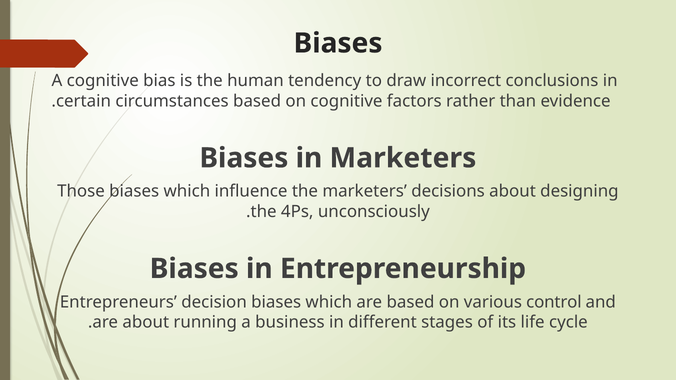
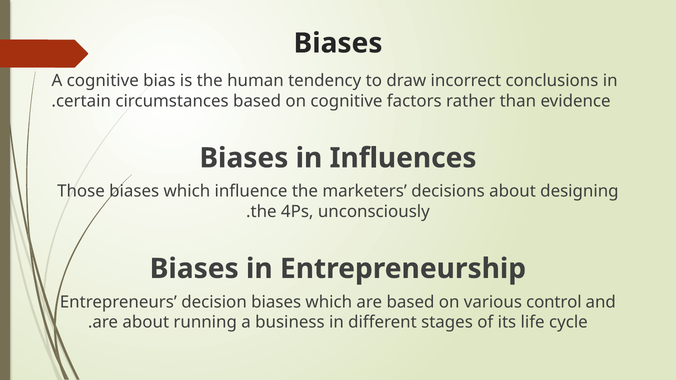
in Marketers: Marketers -> Influences (403, 158)
